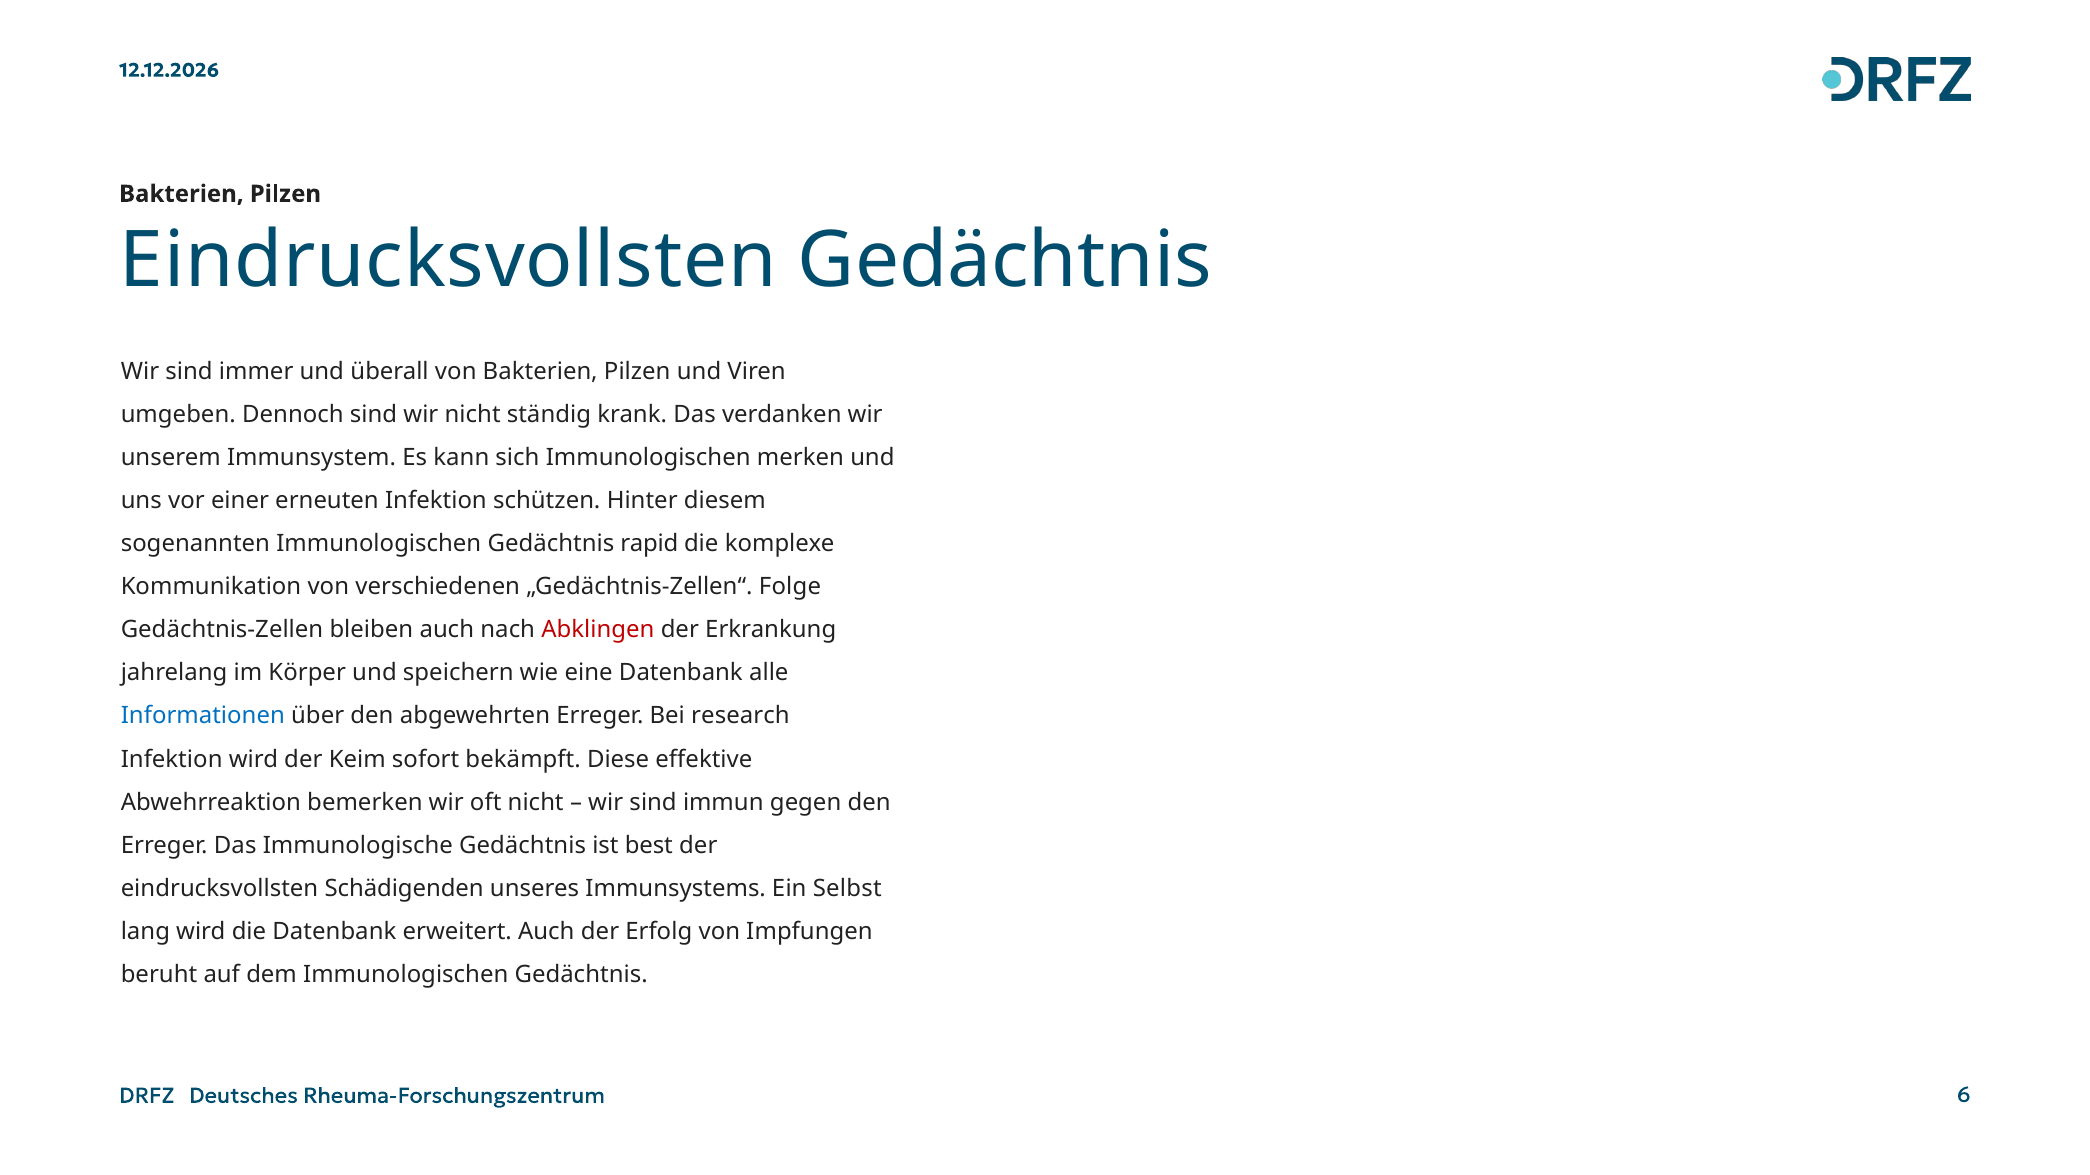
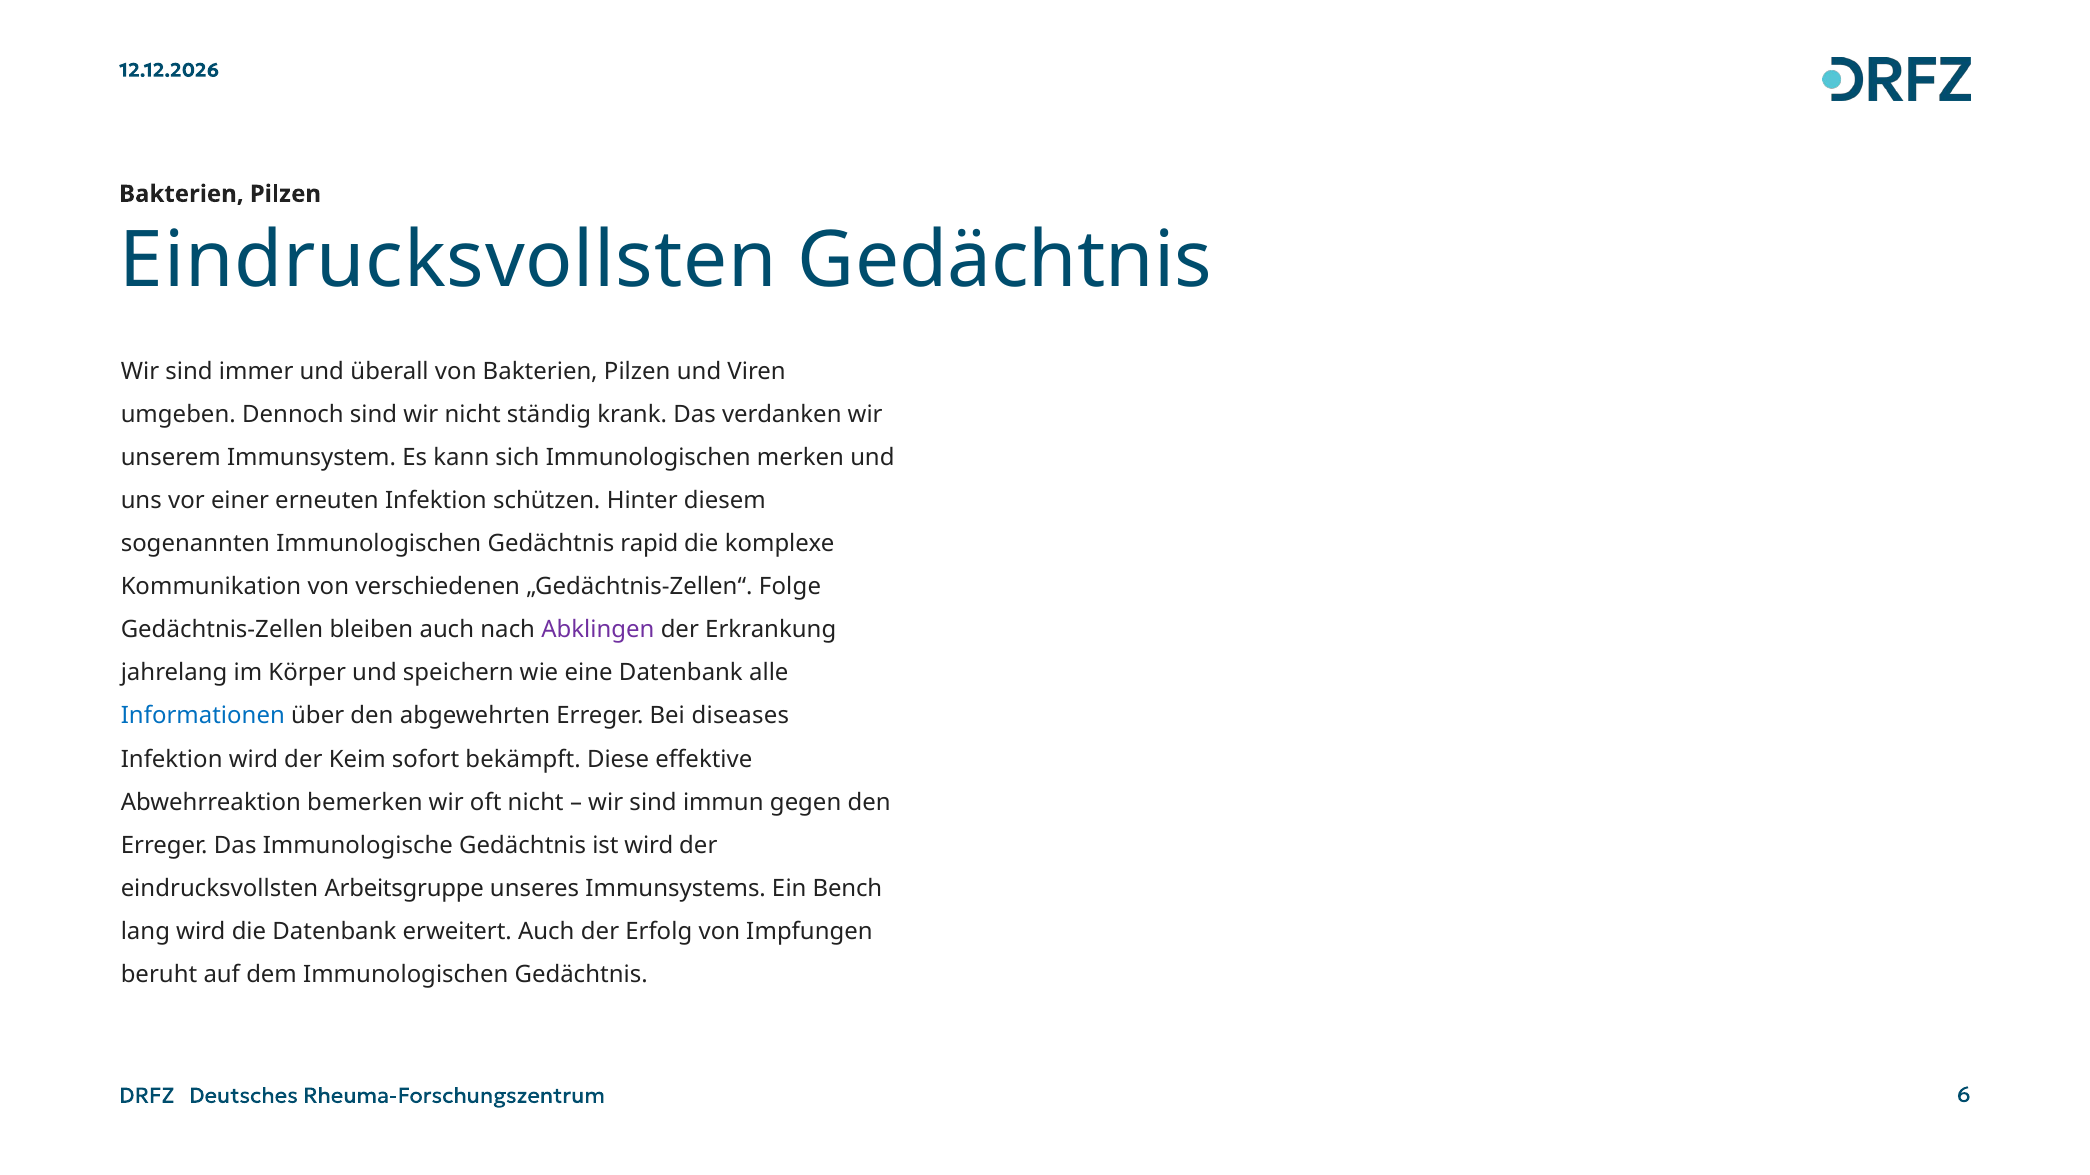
Abklingen colour: red -> purple (598, 630)
research: research -> diseases (740, 716)
ist best: best -> wird (649, 846)
Schädigenden: Schädigenden -> Arbeitsgruppe (404, 889)
Selbst: Selbst -> Bench (847, 889)
